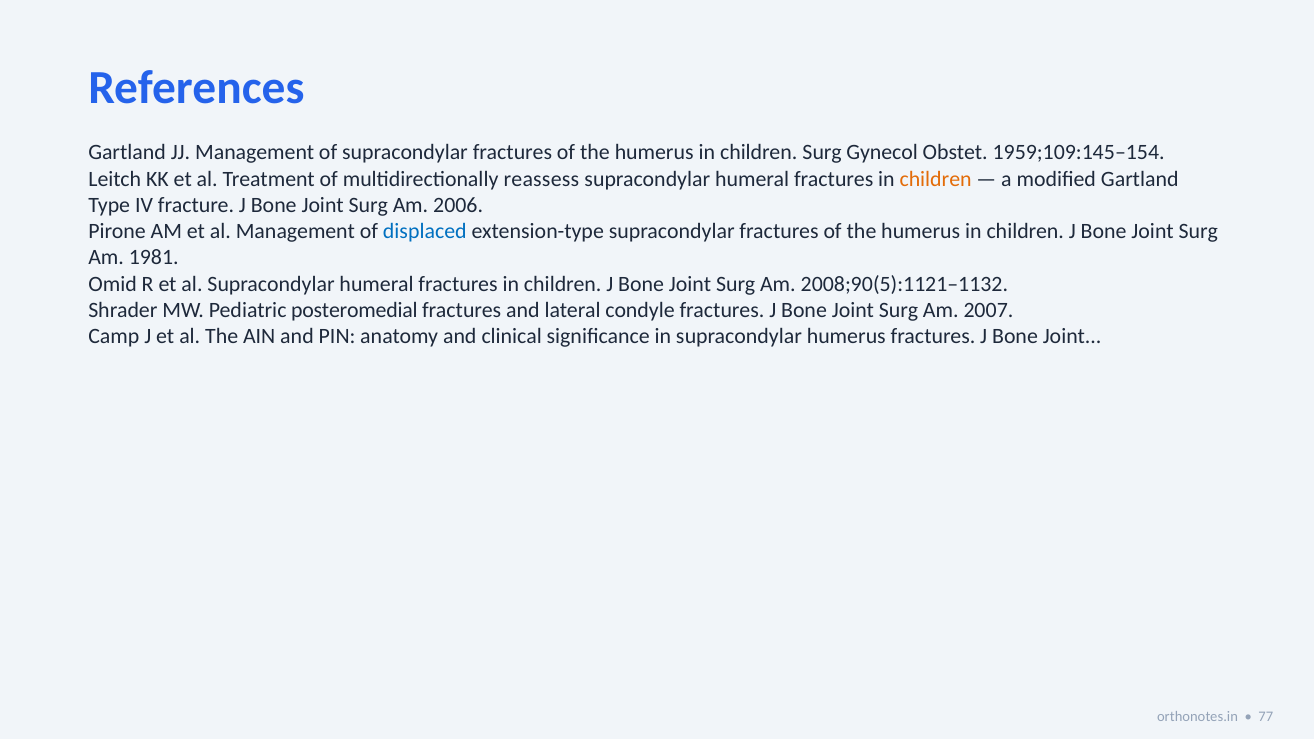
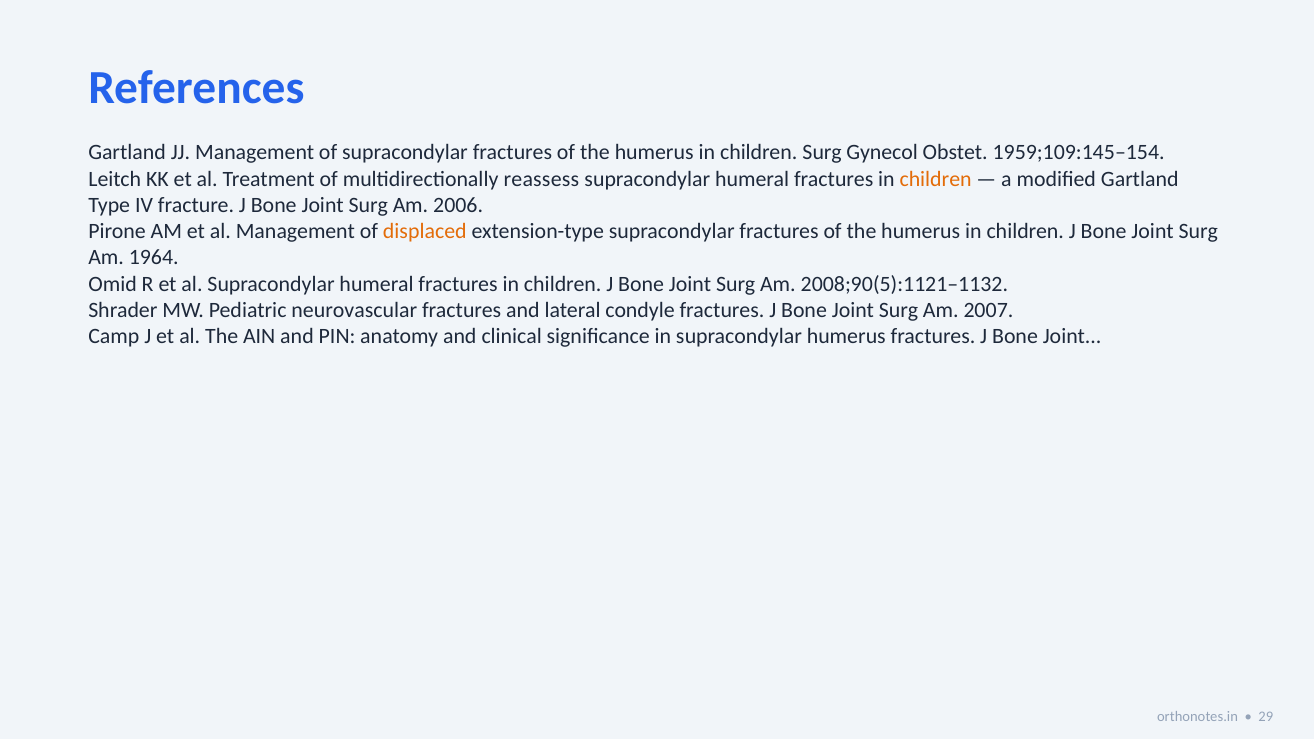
displaced colour: blue -> orange (425, 231)
1981: 1981 -> 1964 (154, 258)
posteromedial: posteromedial -> neurovascular (354, 310)
77: 77 -> 29 (1266, 717)
